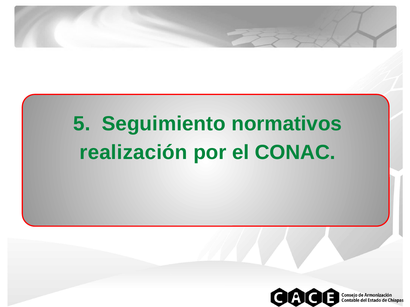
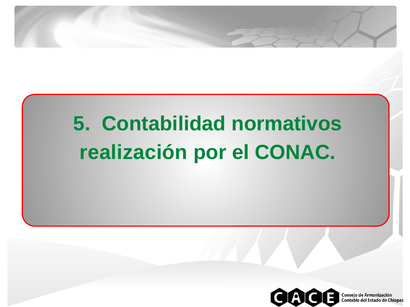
Seguimiento: Seguimiento -> Contabilidad (164, 124)
